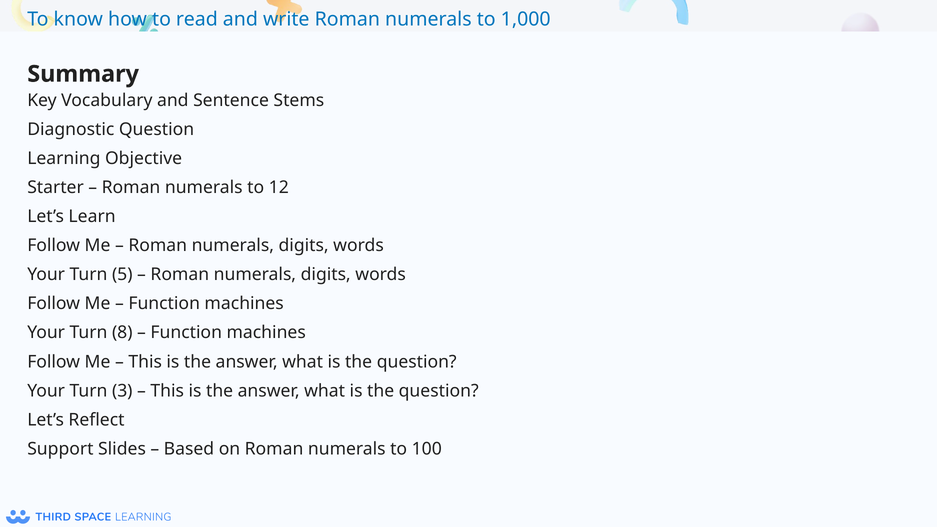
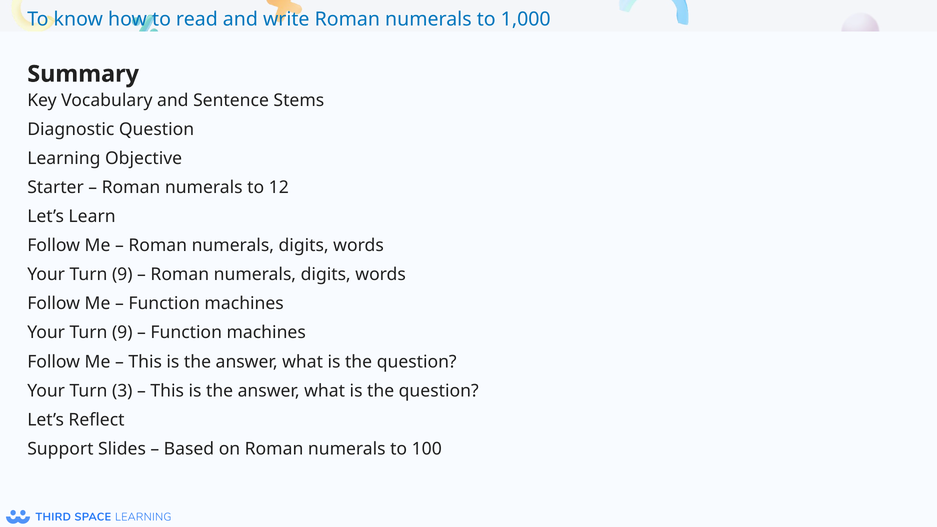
5: 5 -> 9 (122, 275)
8: 8 -> 9 (122, 333)
